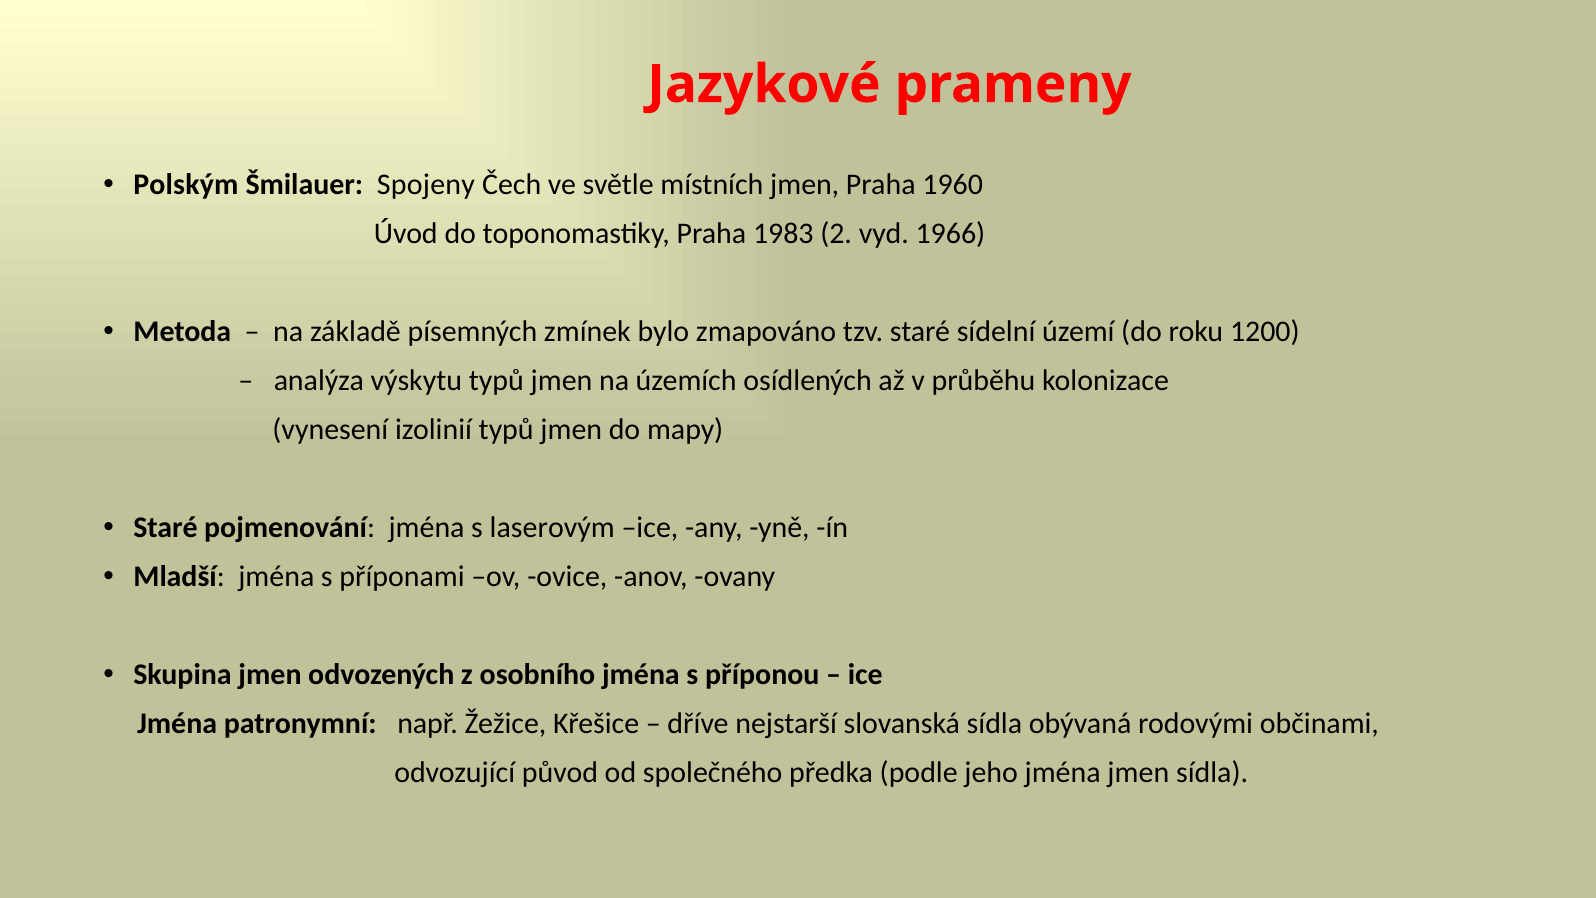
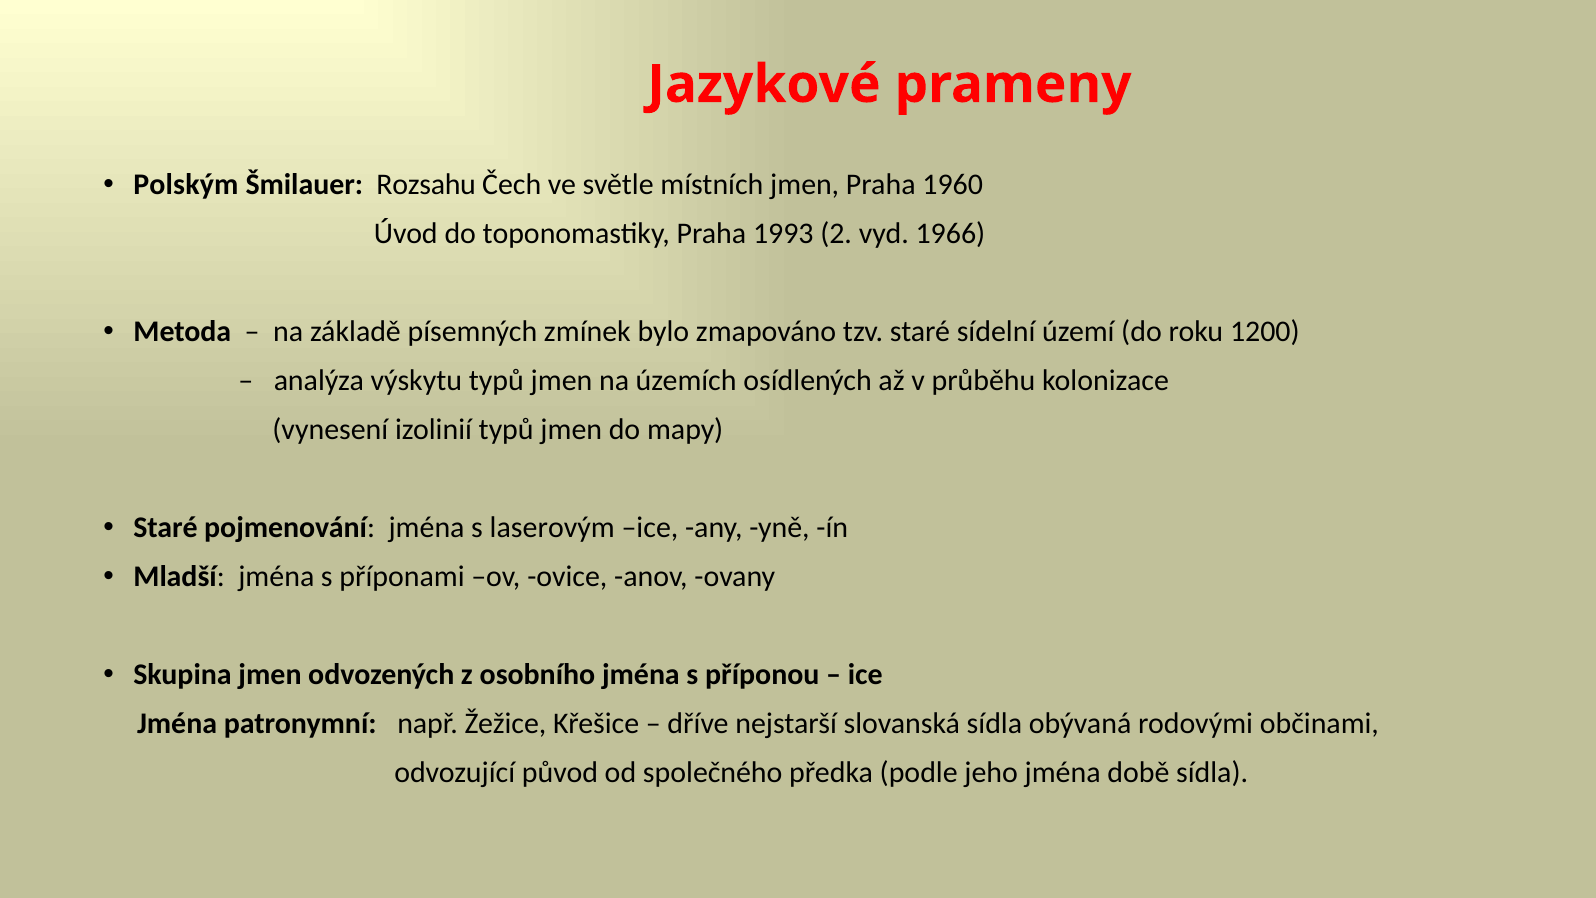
Spojeny: Spojeny -> Rozsahu (426, 185)
1983: 1983 -> 1993 (783, 234)
jména jmen: jmen -> době (1138, 772)
